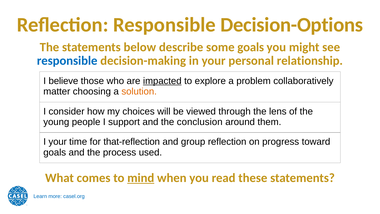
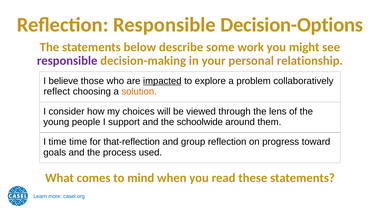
some goals: goals -> work (251, 47)
responsible colour: blue -> purple (67, 61)
matter: matter -> reflect (57, 91)
conclusion: conclusion -> schoolwide (200, 122)
I your: your -> time (58, 142)
mind underline: present -> none (141, 178)
